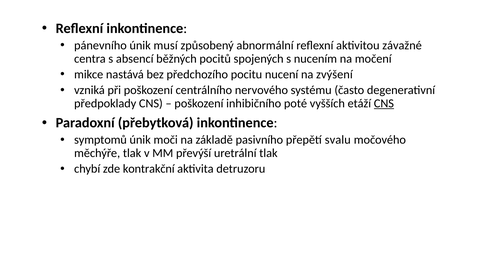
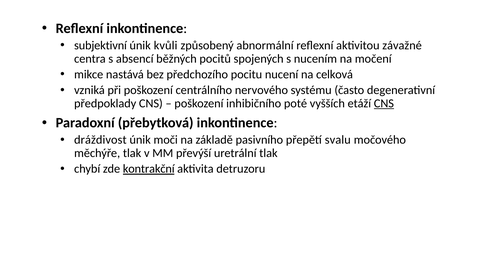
pánevního: pánevního -> subjektivní (100, 45)
musí: musí -> kvůli (166, 45)
zvýšení: zvýšení -> celková (335, 74)
symptomů: symptomů -> dráždivost (100, 140)
kontrakční underline: none -> present (149, 169)
